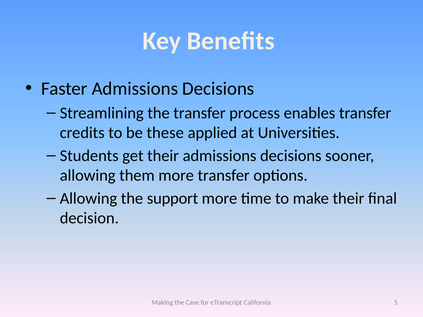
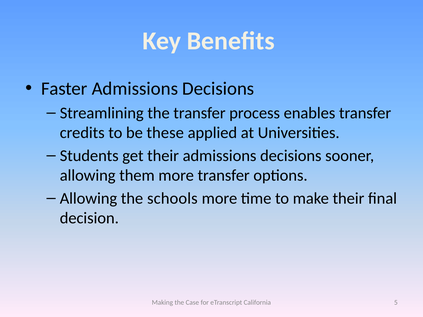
support: support -> schools (172, 199)
